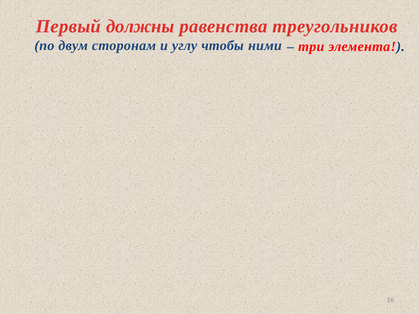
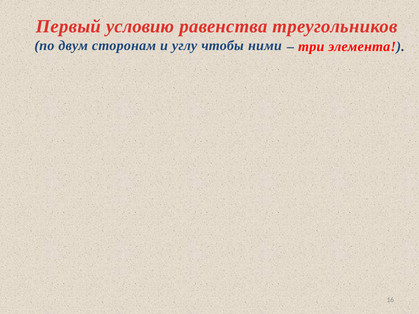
должны: должны -> условию (140, 26)
